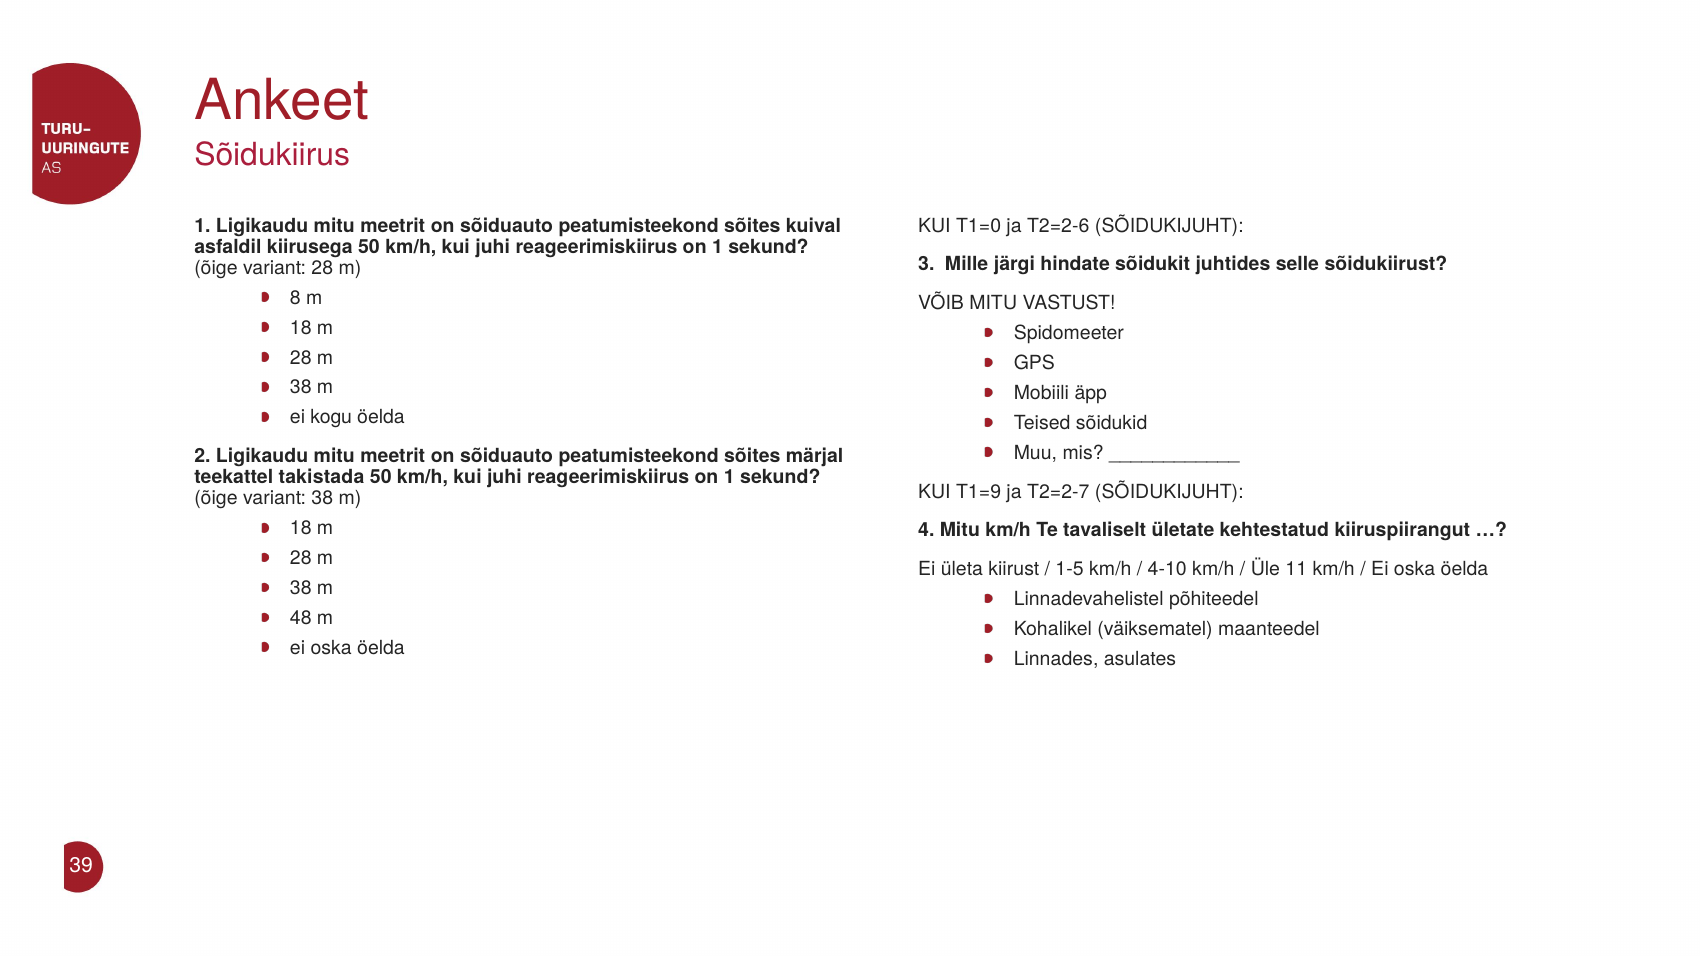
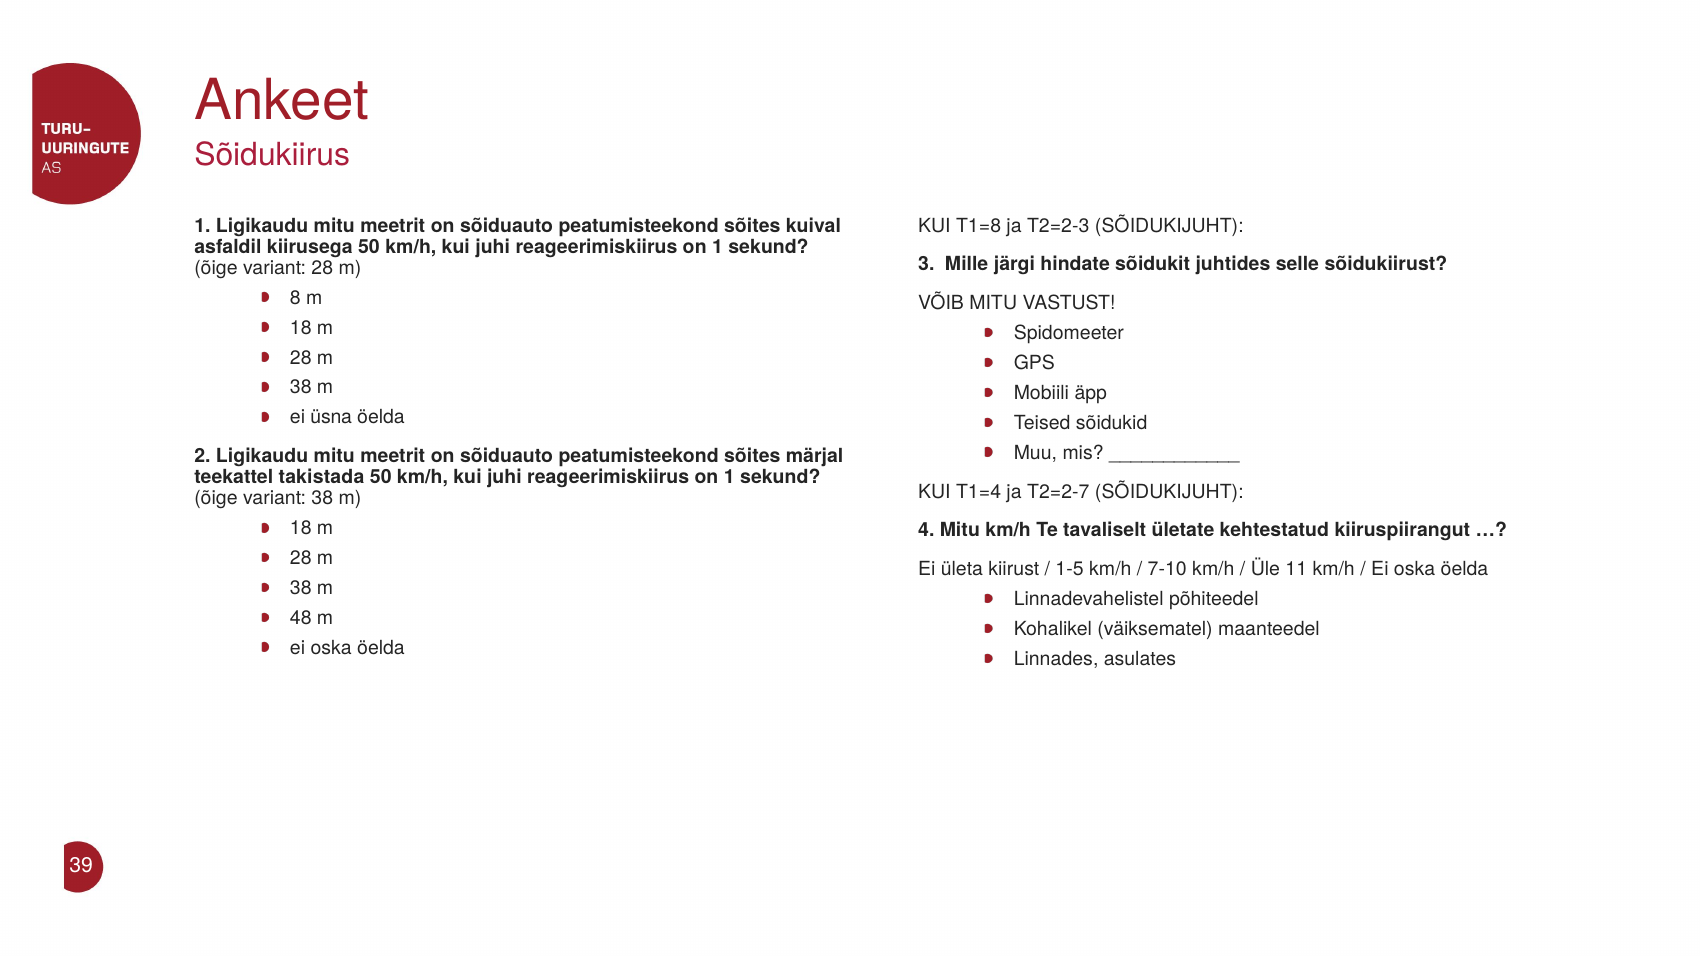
T1=0: T1=0 -> T1=8 (979, 226)
T2=2-6: T2=2-6 -> T2=2-3 (1058, 226)
kogu: kogu -> üsna (331, 418)
T1=9: T1=9 -> T1=4 (979, 492)
4-10: 4-10 -> 7-10 (1167, 569)
